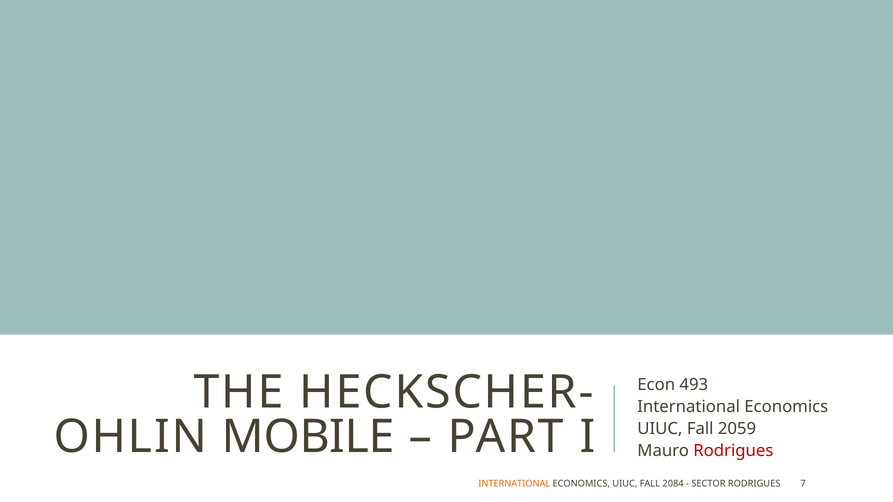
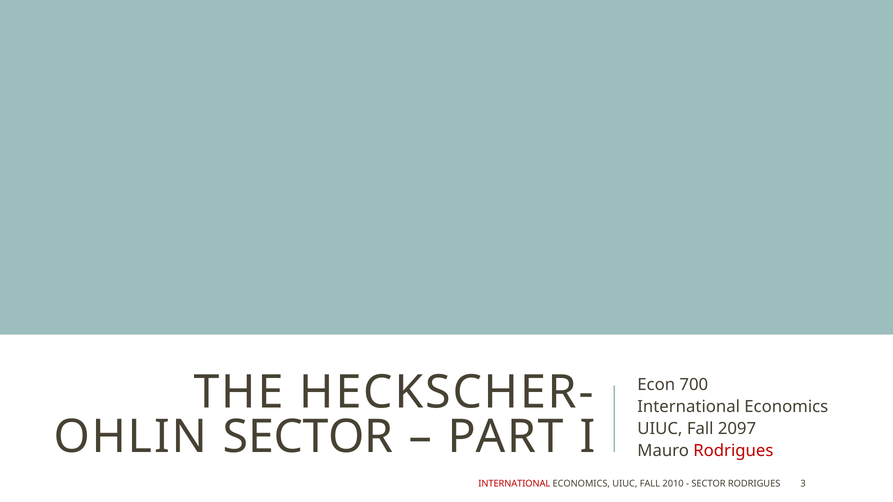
493: 493 -> 700 (694, 385)
MOBILE: MOBILE -> SECTOR (308, 437)
2059: 2059 -> 2097 (737, 429)
INTERNATIONAL colour: orange -> red (514, 484)
2084: 2084 -> 2010 (673, 484)
7: 7 -> 3 (803, 484)
